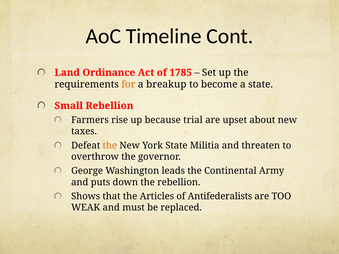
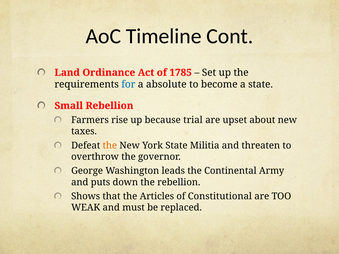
for colour: orange -> blue (128, 85)
breakup: breakup -> absolute (166, 85)
Antifederalists: Antifederalists -> Constitutional (220, 197)
